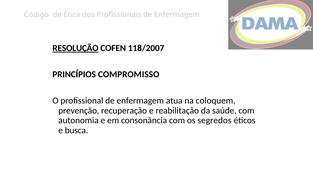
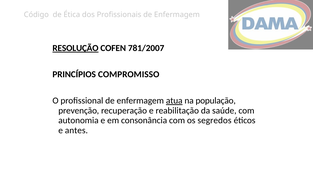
118/2007: 118/2007 -> 781/2007 (146, 48)
atua underline: none -> present (174, 101)
coloquem: coloquem -> população (216, 101)
busca: busca -> antes (76, 130)
